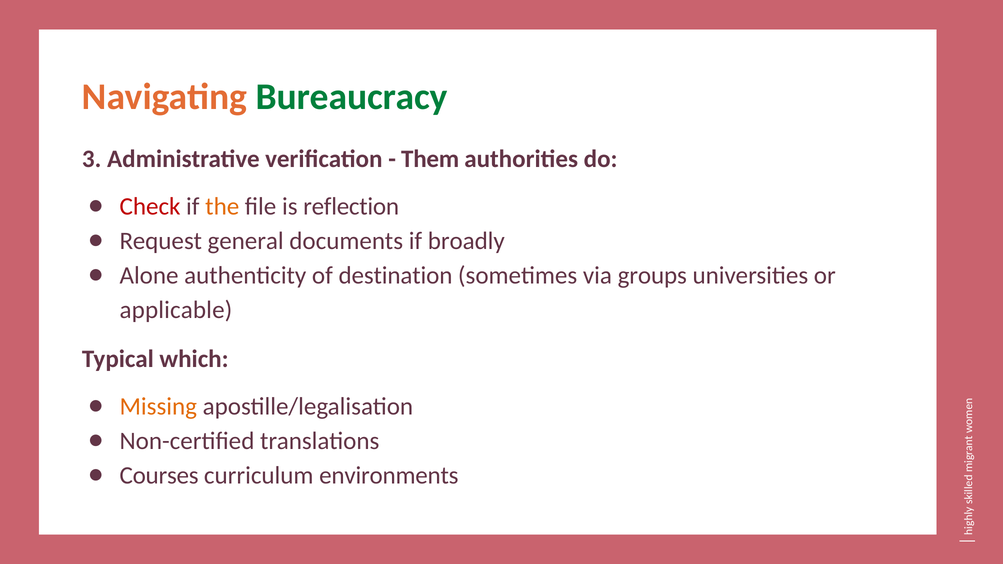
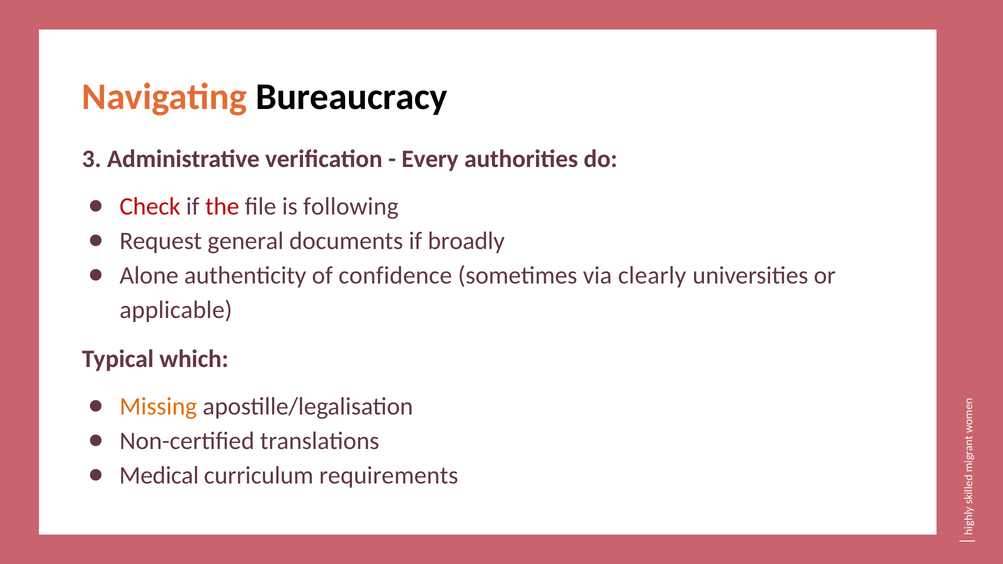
Bureaucracy colour: green -> black (352, 97)
Them: Them -> Every (430, 159)
the colour: orange -> red (222, 206)
reflection: reflection -> following (351, 206)
destination: destination -> confidence (395, 276)
groups: groups -> clearly (652, 276)
Courses: Courses -> Medical (159, 476)
environments: environments -> requirements (389, 476)
